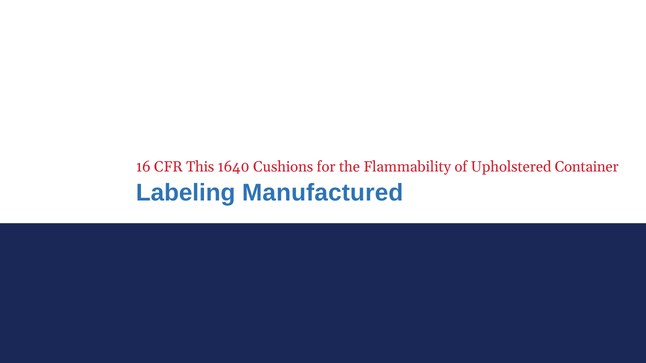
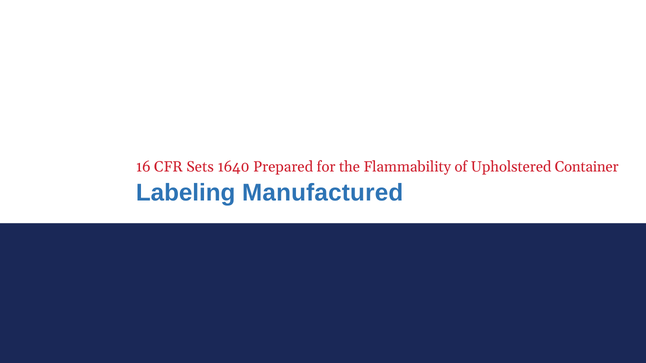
This: This -> Sets (200, 167)
Cushions: Cushions -> Prepared (283, 167)
